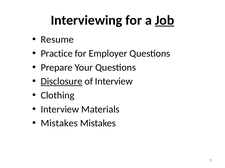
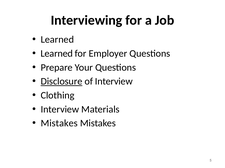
Job underline: present -> none (165, 20)
Resume: Resume -> Learned (57, 40)
Practice: Practice -> Learned (57, 54)
